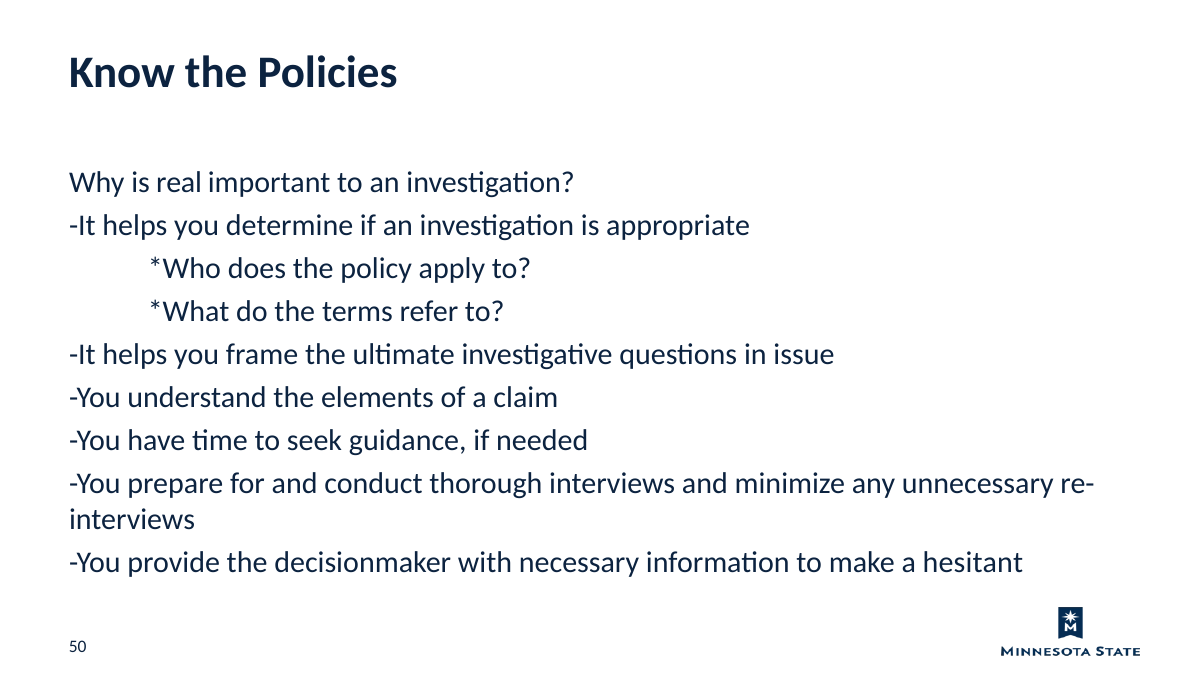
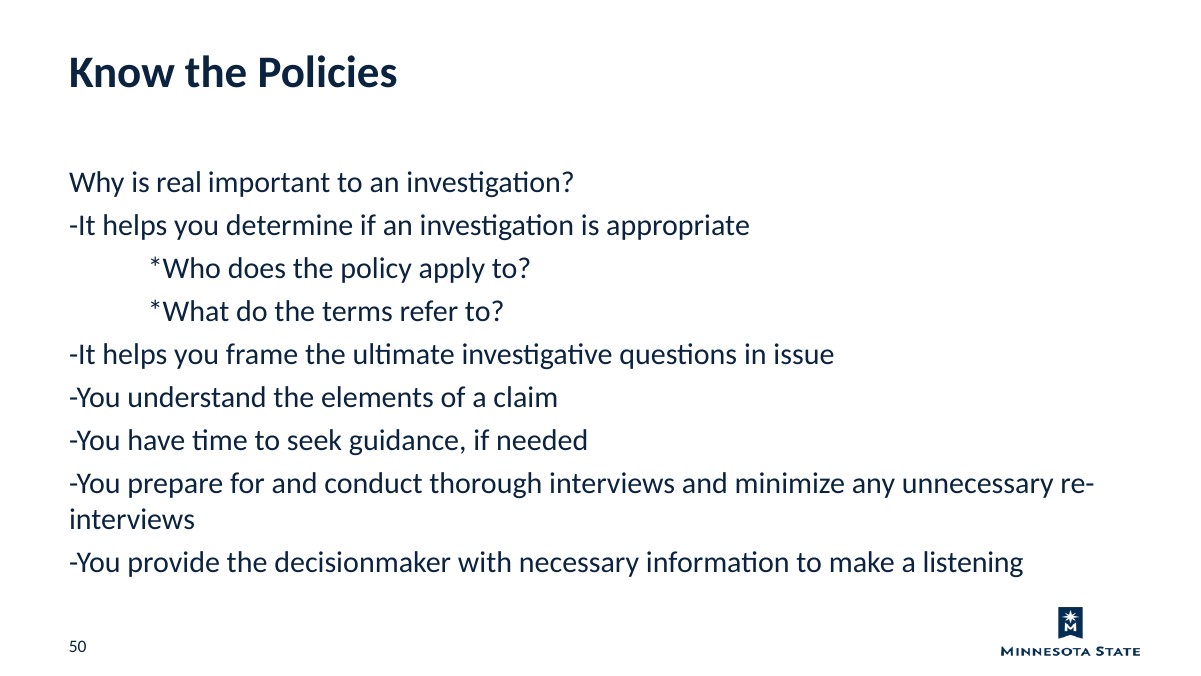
hesitant: hesitant -> listening (973, 563)
